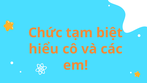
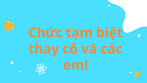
hiểu: hiểu -> thay (44, 49)
